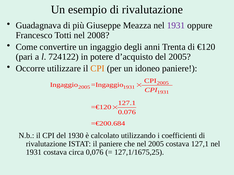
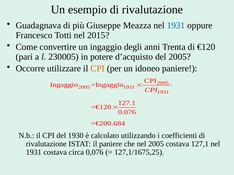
1931 colour: purple -> blue (176, 26)
2008: 2008 -> 2015 (98, 35)
724122: 724122 -> 230005 (64, 57)
